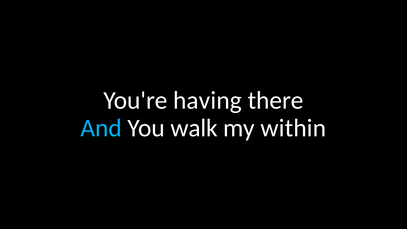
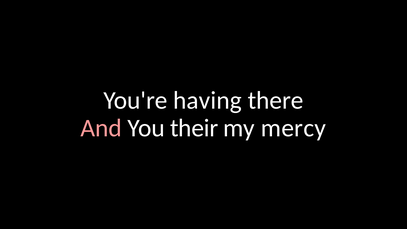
And colour: light blue -> pink (101, 128)
walk: walk -> their (194, 128)
within: within -> mercy (293, 128)
